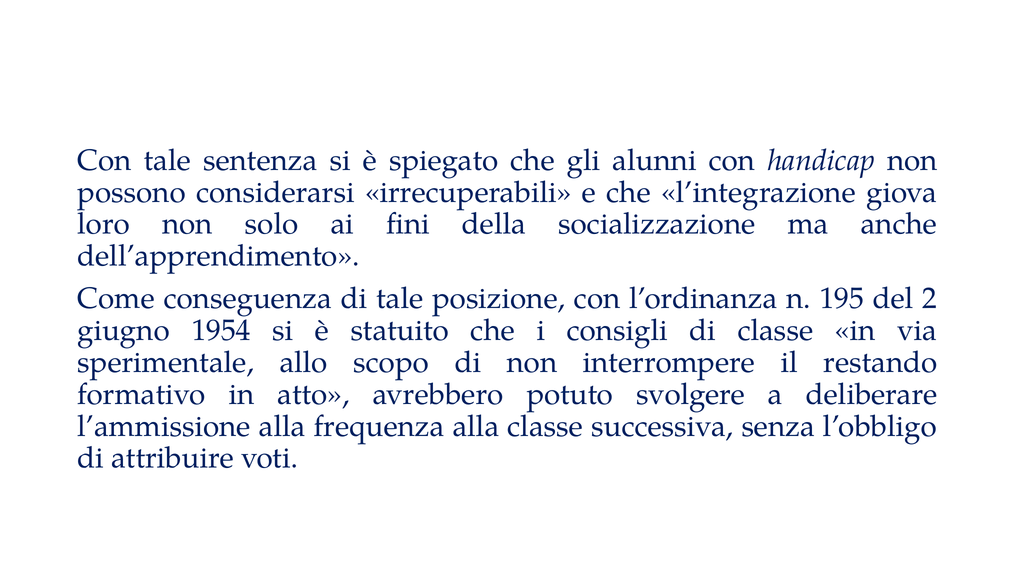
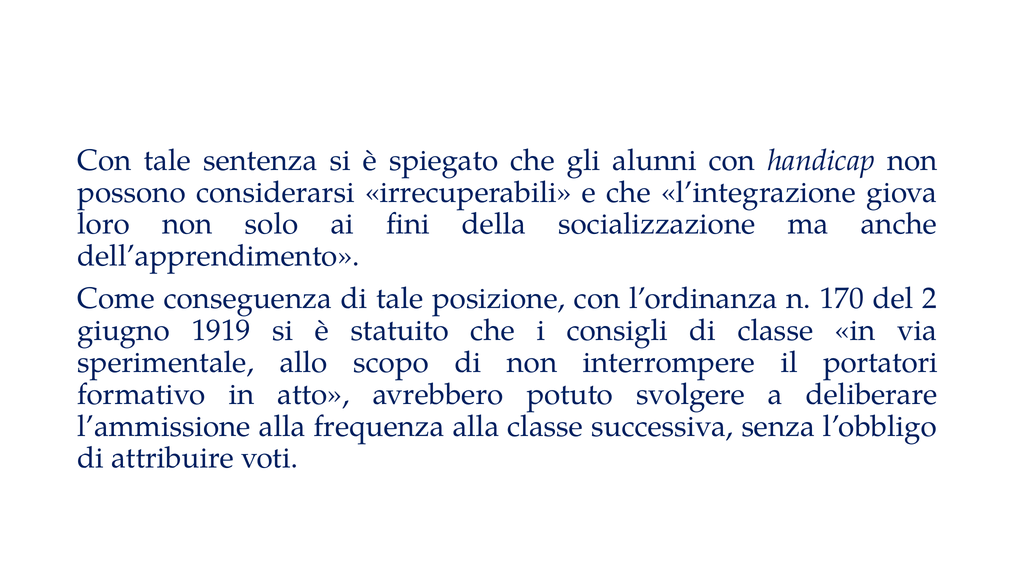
195: 195 -> 170 (842, 299)
1954: 1954 -> 1919 (221, 330)
restando: restando -> portatori (881, 362)
